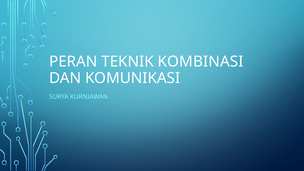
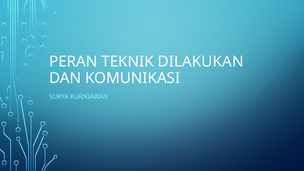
KOMBINASI: KOMBINASI -> DILAKUKAN (201, 62)
